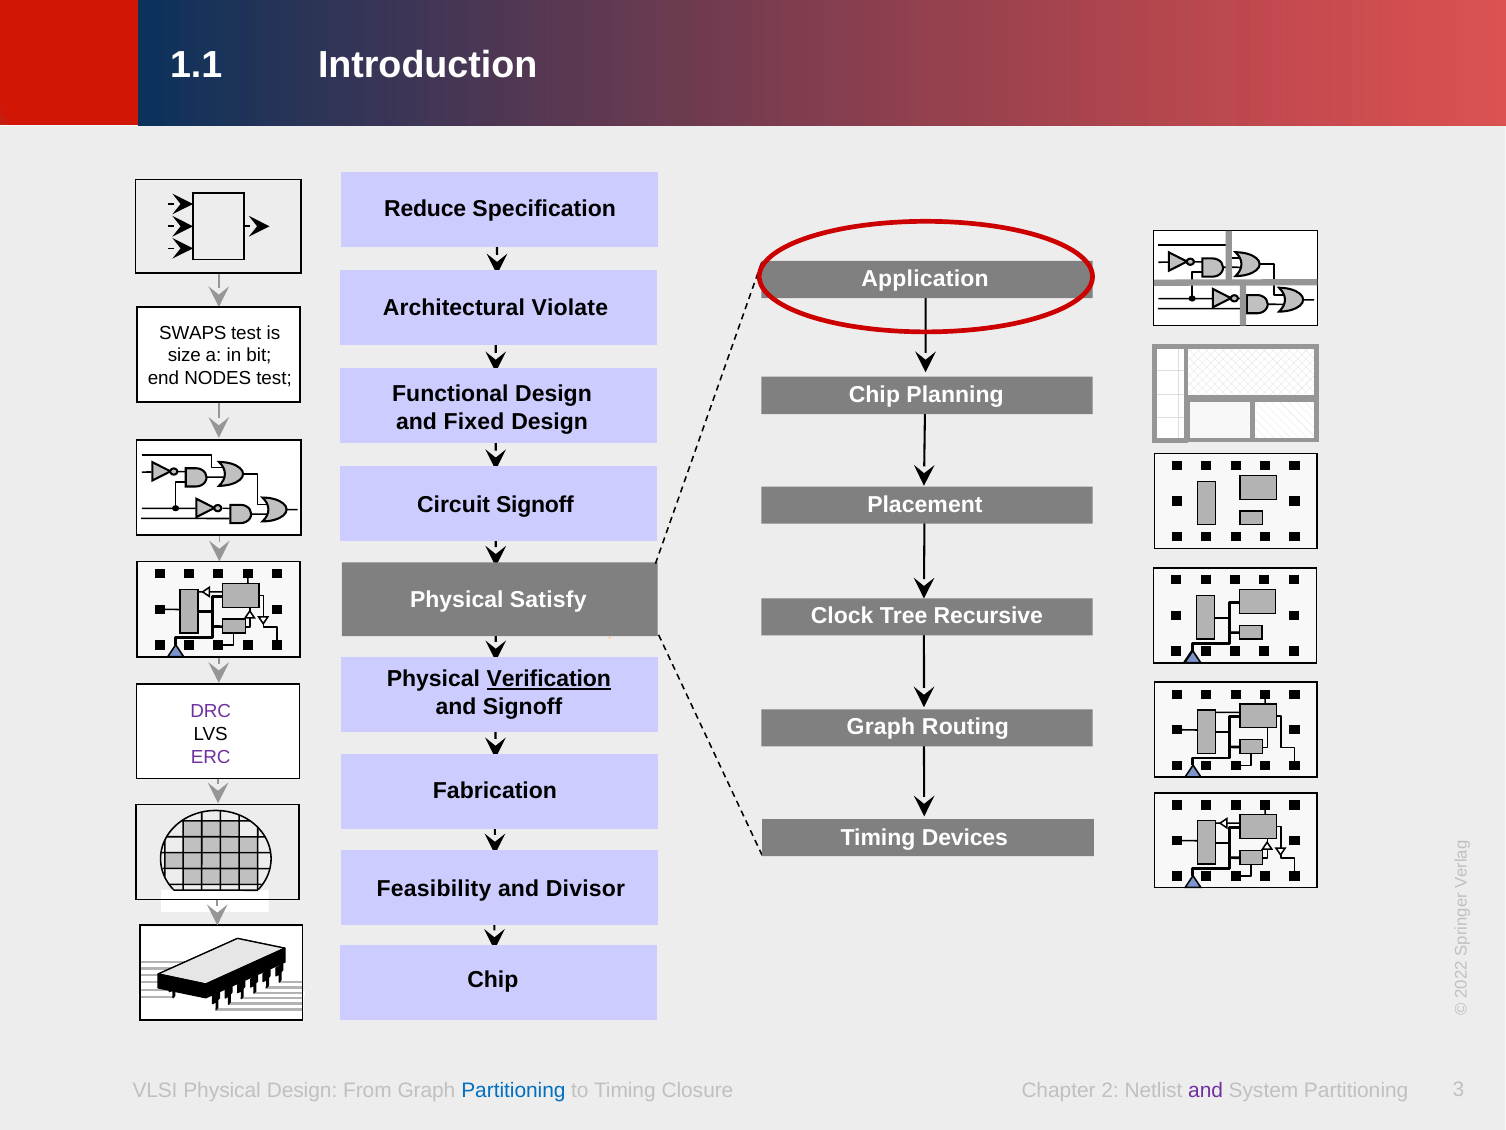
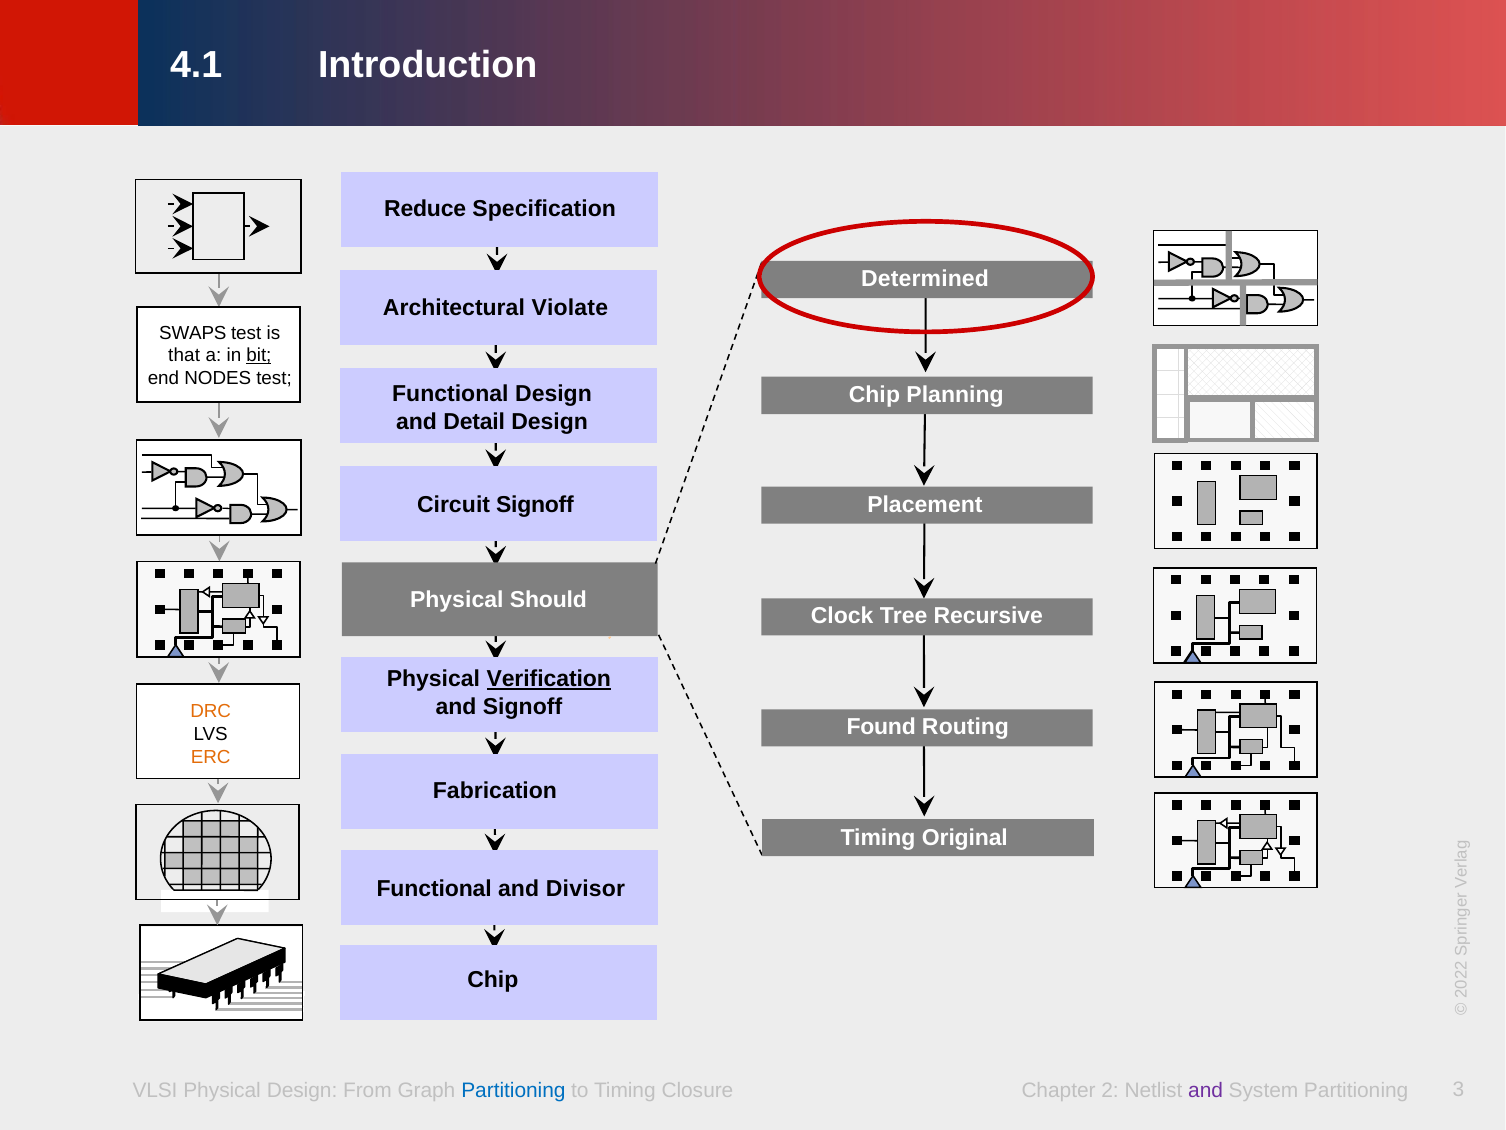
1.1: 1.1 -> 4.1 (196, 65)
Application: Application -> Determined (925, 279)
size: size -> that (184, 356)
bit underline: none -> present (259, 356)
Fixed: Fixed -> Detail (474, 422)
Satisfy: Satisfy -> Should (548, 600)
DRC colour: purple -> orange (211, 711)
Graph: Graph -> Found (881, 726)
ERC colour: purple -> orange (211, 757)
Devices: Devices -> Original (965, 837)
Feasibility: Feasibility -> Functional (434, 888)
